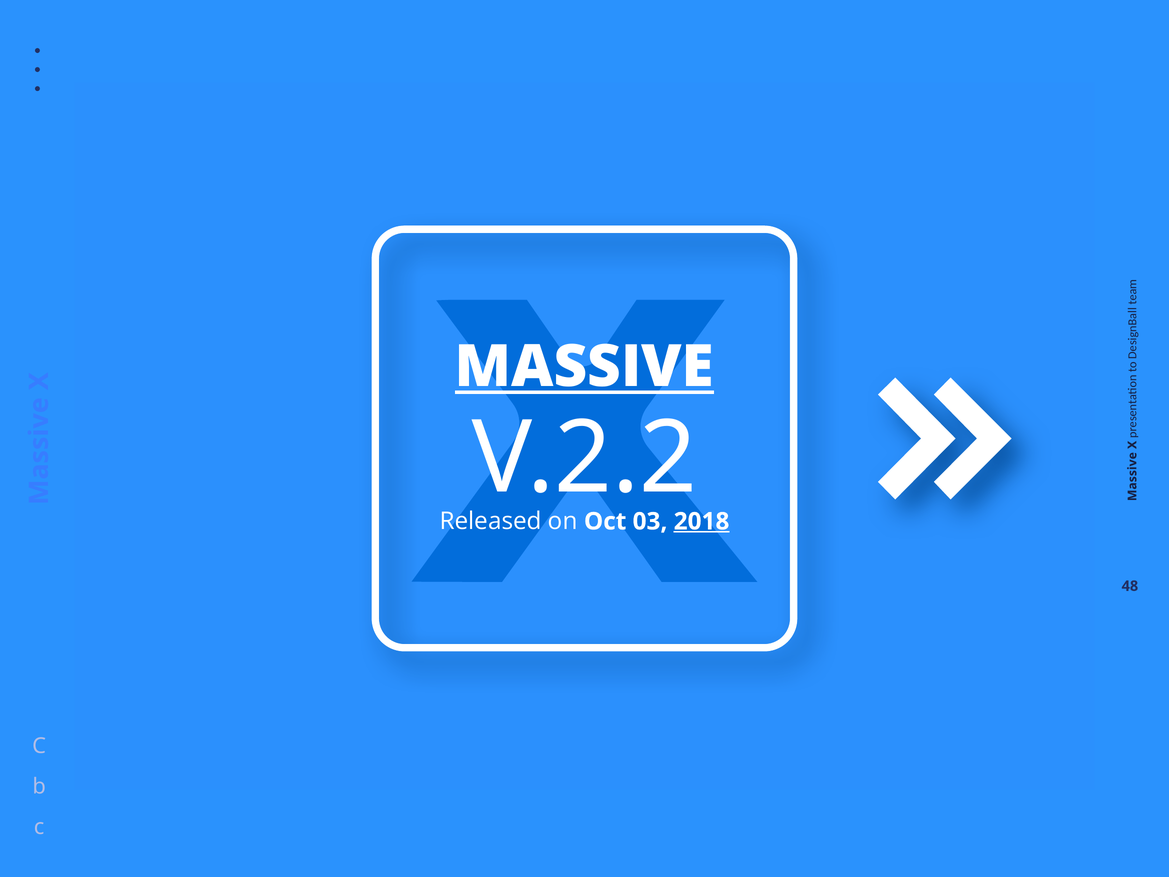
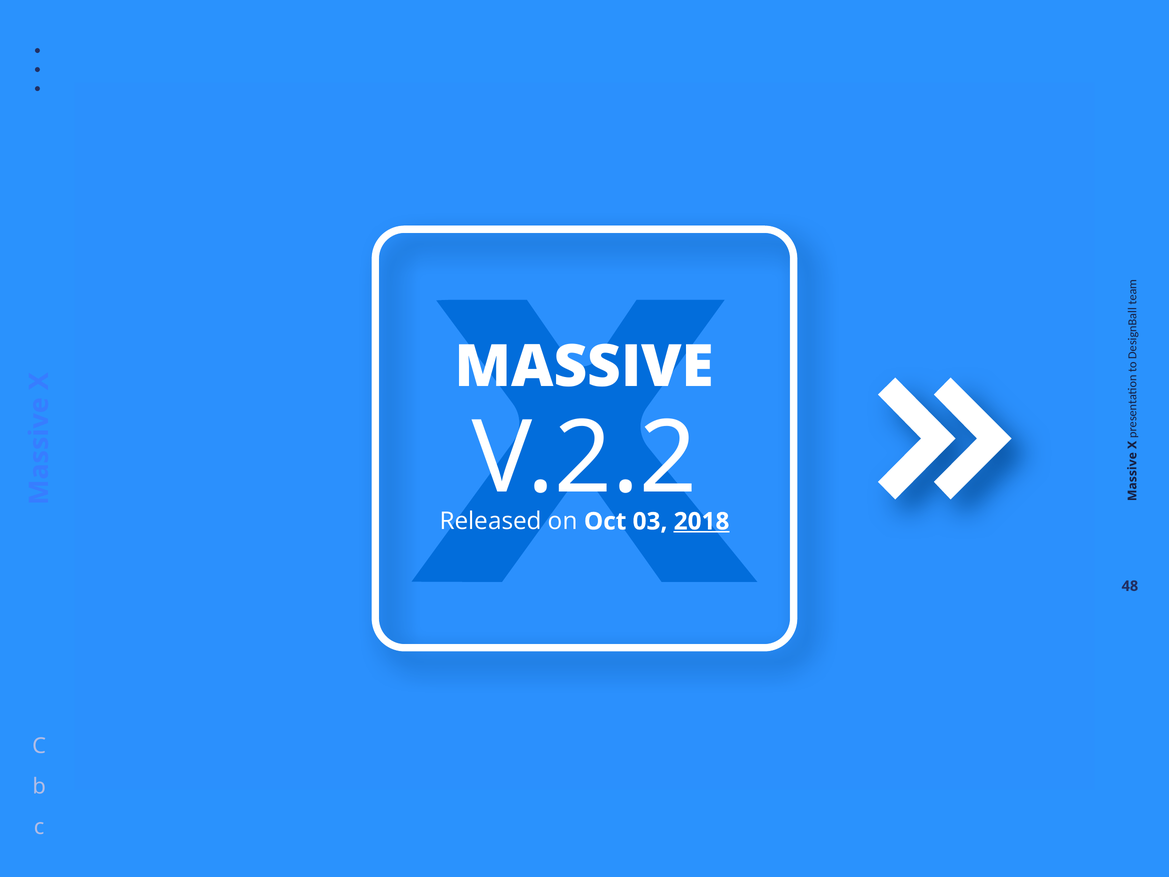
MASSIVE underline: present -> none (584, 367)
